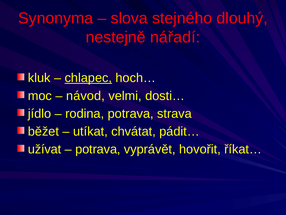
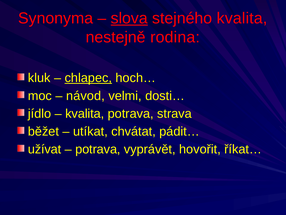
slova underline: none -> present (129, 18)
stejného dlouhý: dlouhý -> kvalita (242, 18)
nářadí: nářadí -> rodina (175, 37)
rodina: rodina -> kvalita (85, 113)
